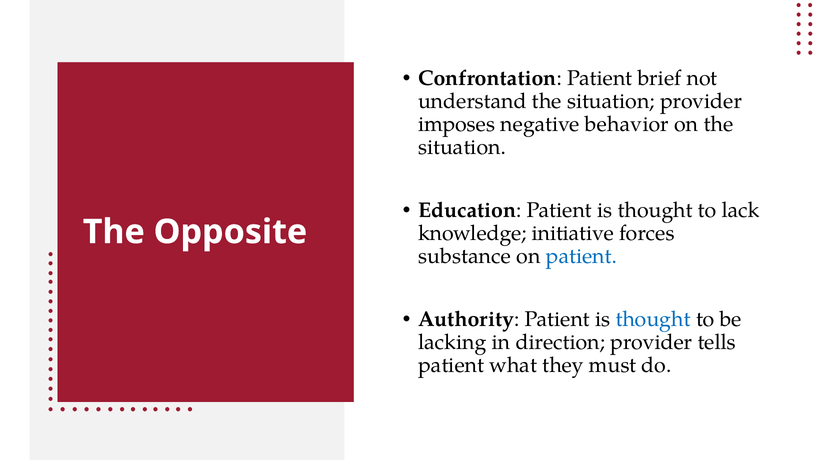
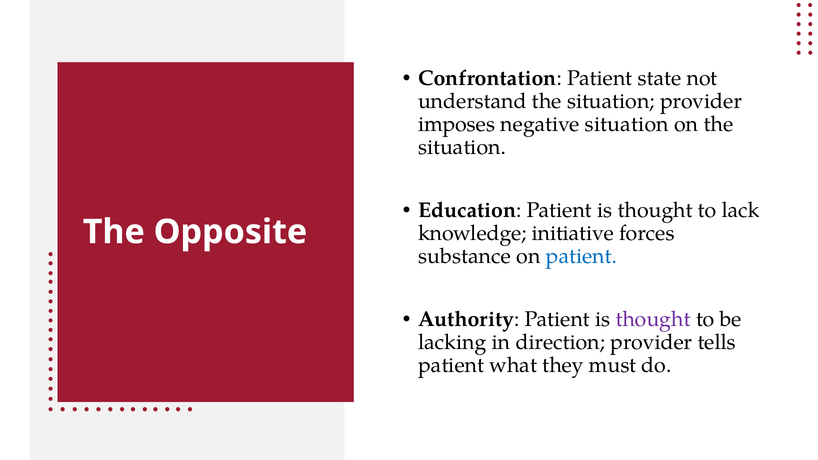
brief: brief -> state (660, 78)
negative behavior: behavior -> situation (627, 124)
thought colour: blue -> purple (653, 319)
